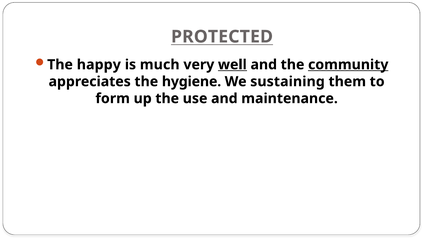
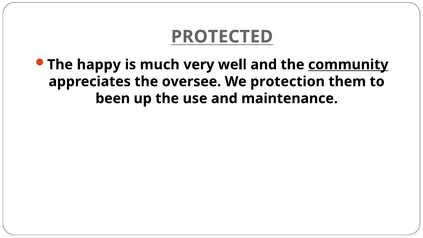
well underline: present -> none (232, 65)
hygiene: hygiene -> oversee (191, 82)
sustaining: sustaining -> protection (288, 82)
form: form -> been (113, 98)
